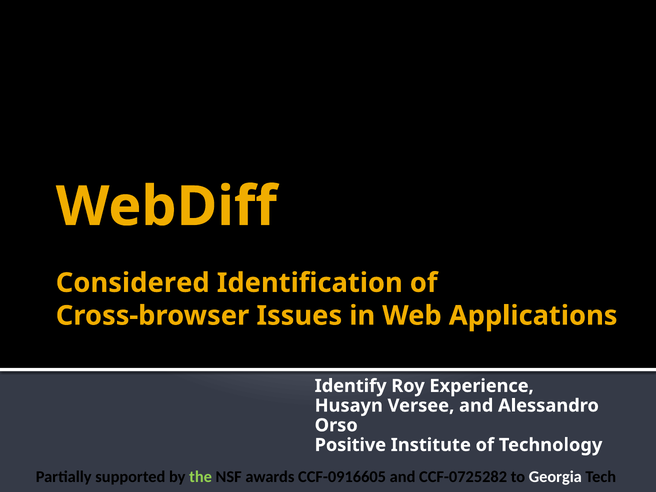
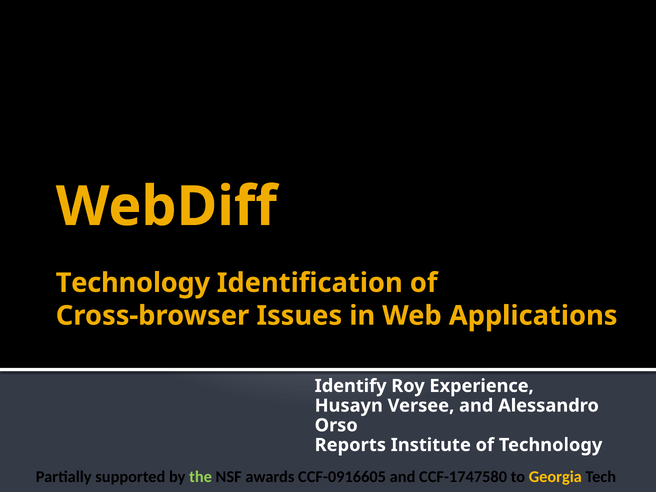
Considered: Considered -> Technology (133, 283)
Positive: Positive -> Reports (350, 445)
CCF-0725282: CCF-0725282 -> CCF-1747580 (463, 477)
Georgia colour: white -> yellow (555, 477)
